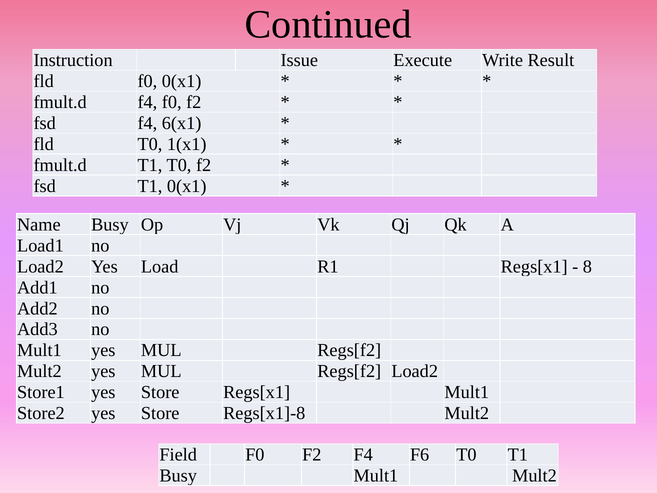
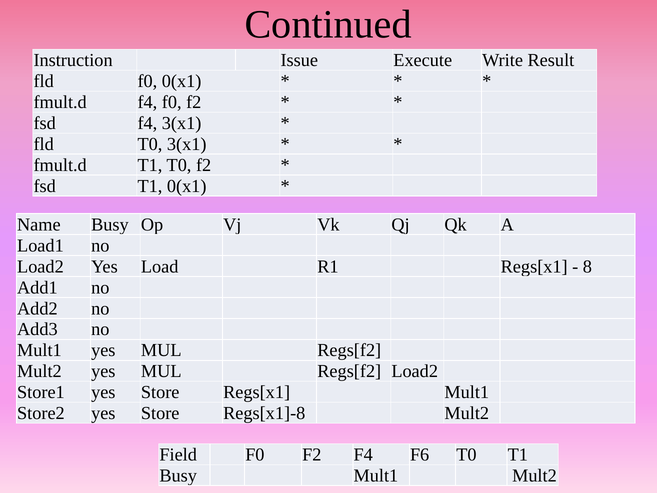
f4 6(x1: 6(x1 -> 3(x1 (182, 123)
T0 1(x1: 1(x1 -> 3(x1 (187, 144)
